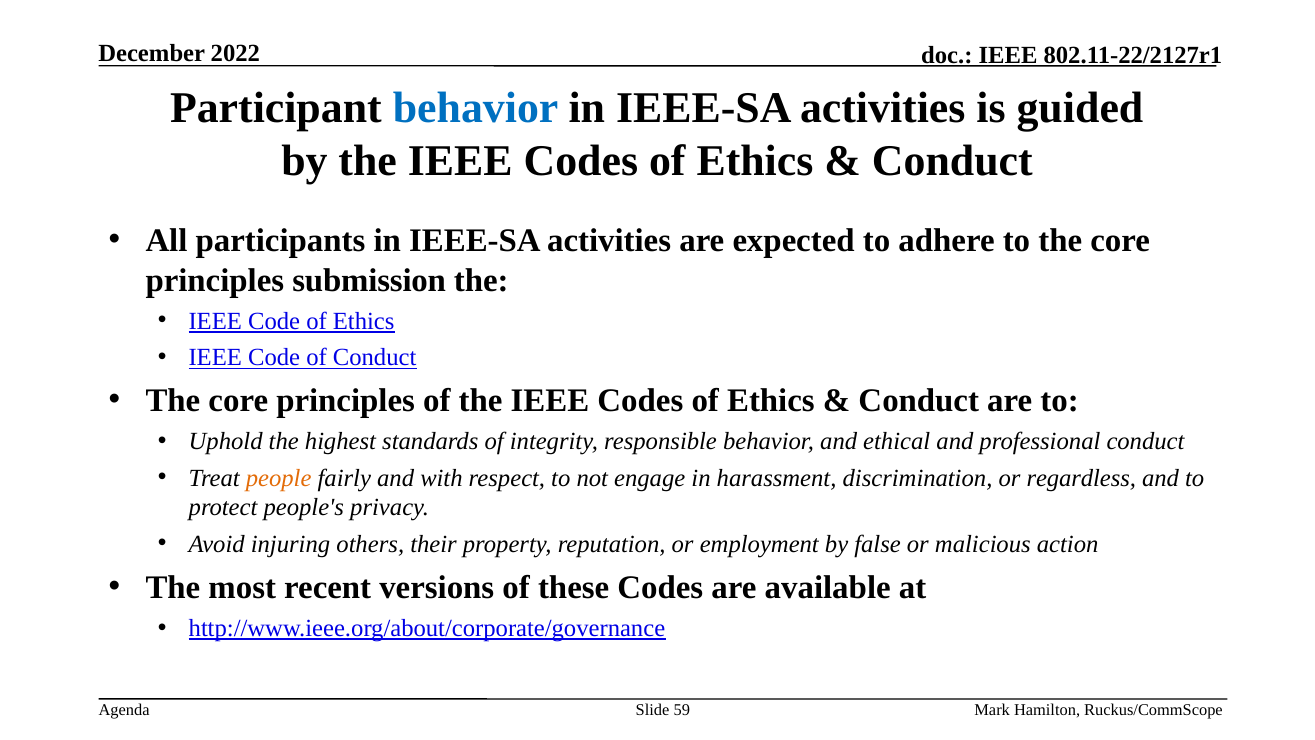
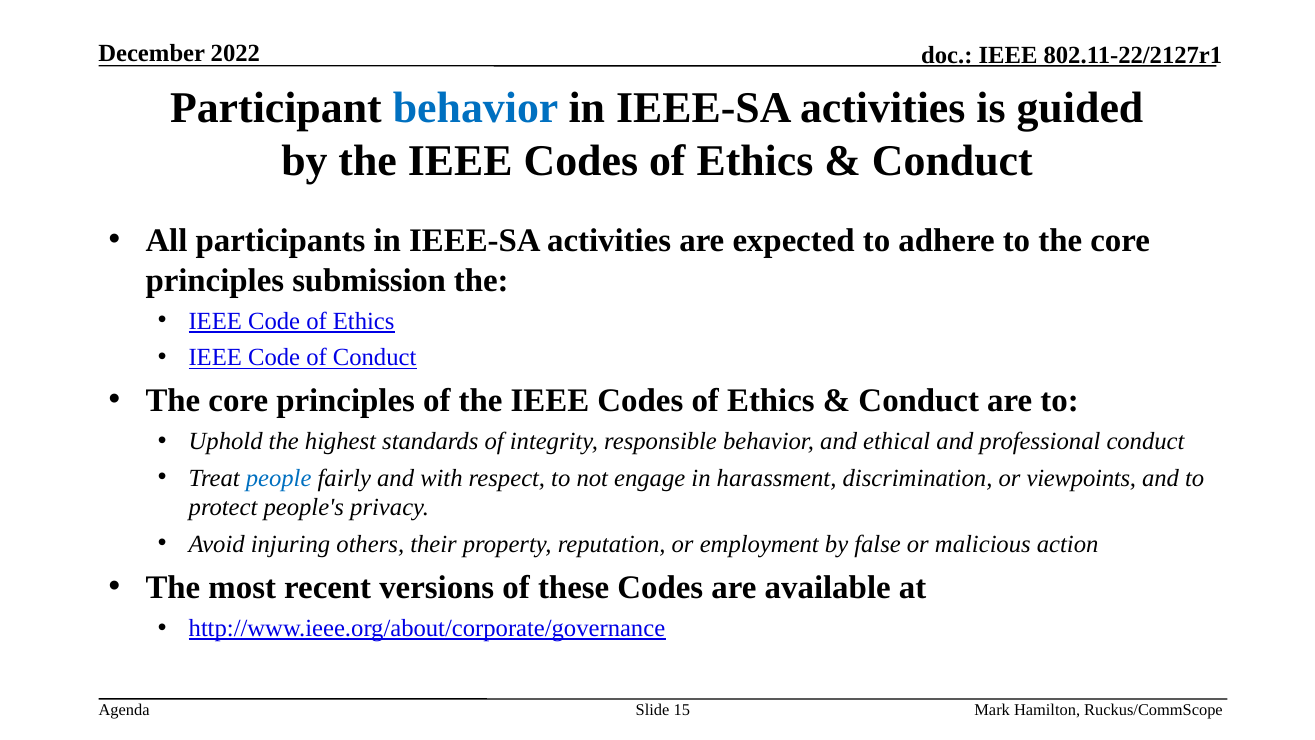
people colour: orange -> blue (279, 478)
regardless: regardless -> viewpoints (1081, 478)
59: 59 -> 15 (682, 709)
